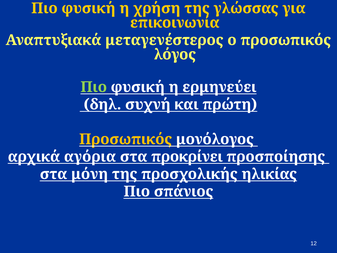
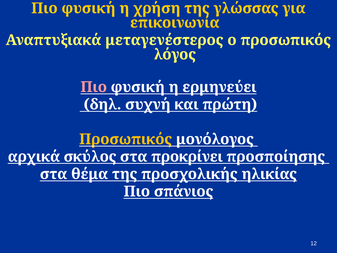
Πιο colour: light green -> pink (94, 87)
αγόρια: αγόρια -> σκύλος (90, 156)
μόνη: μόνη -> θέμα (90, 174)
